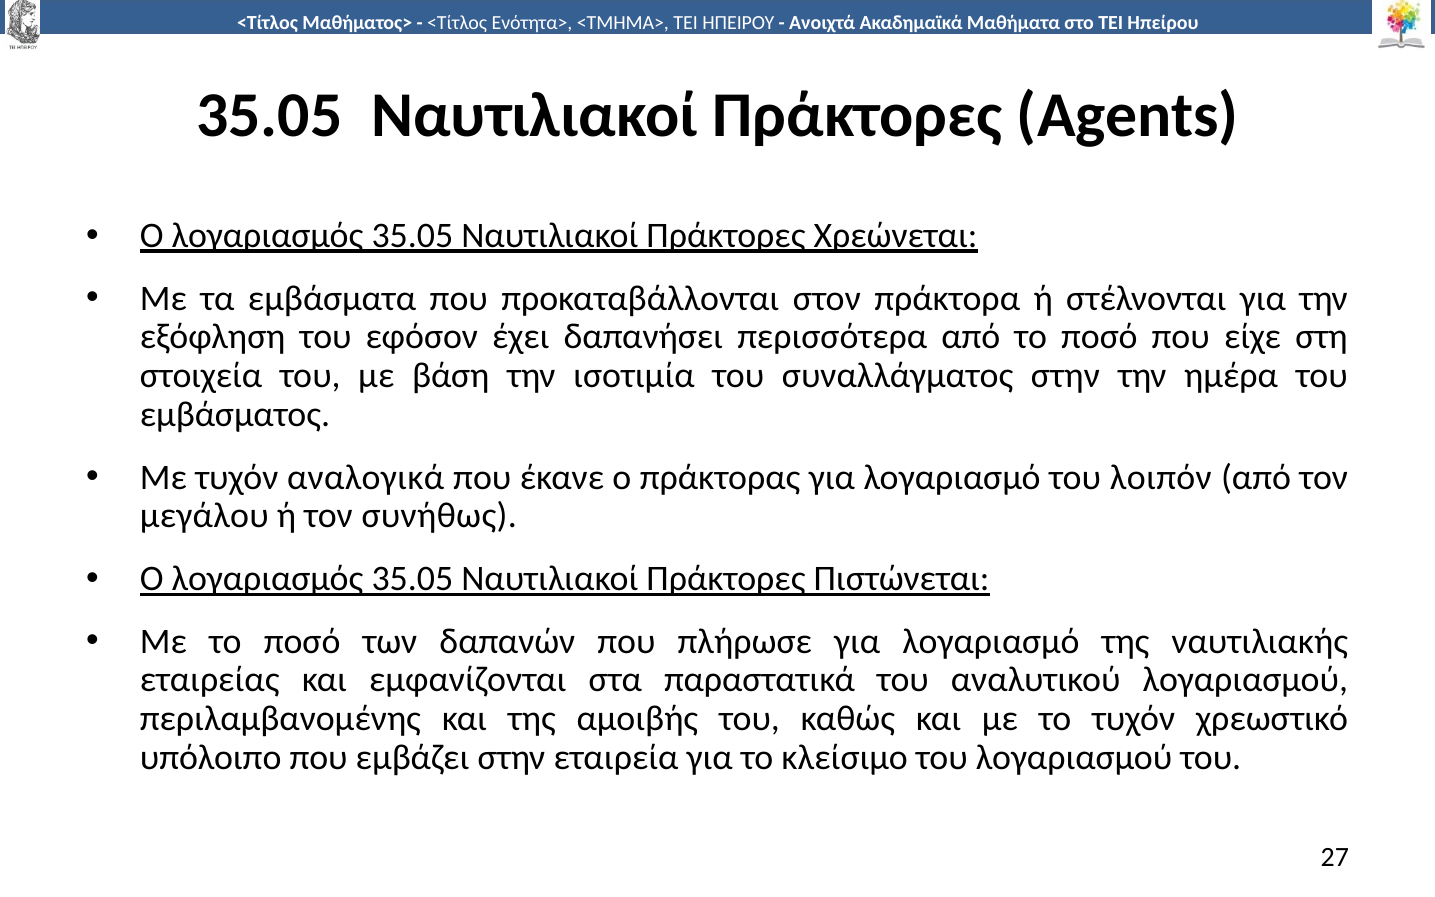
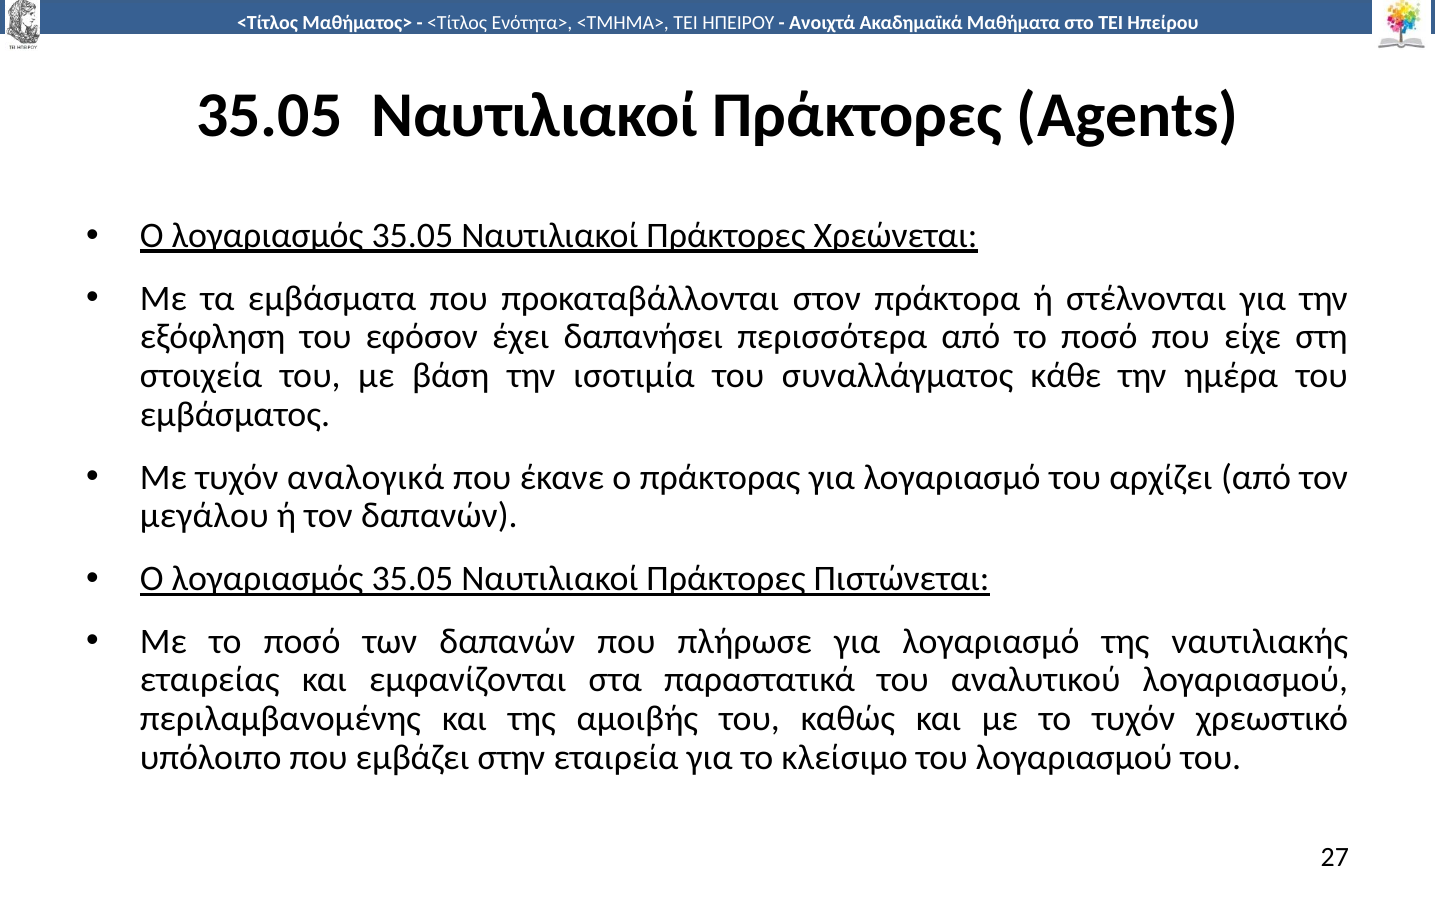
συναλλάγματος στην: στην -> κάθε (1066, 376)
λοιπόν: λοιπόν -> αρχίζει (1161, 477)
τον συνήθως: συνήθως -> δαπανών (439, 516)
